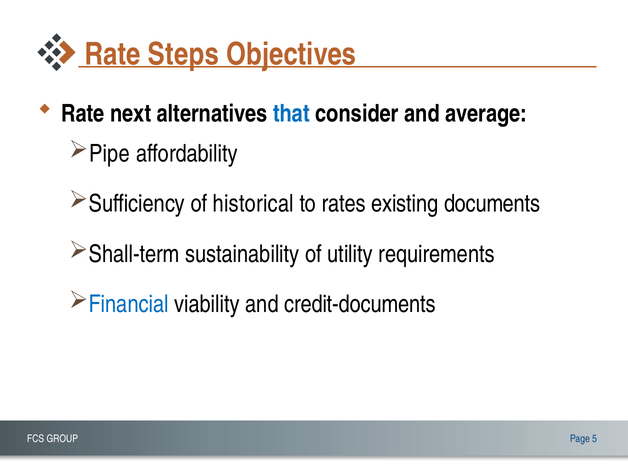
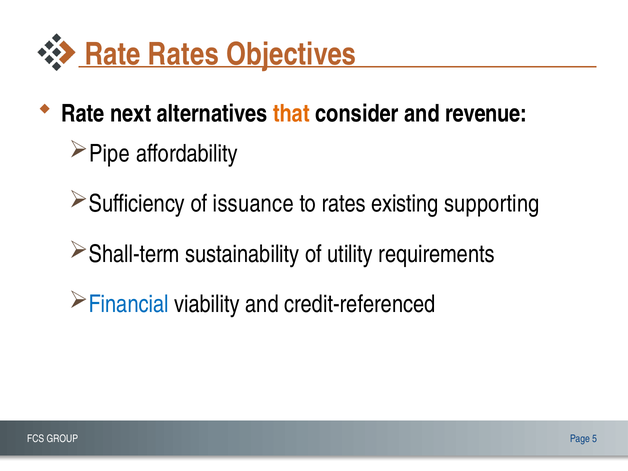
Rate Steps: Steps -> Rates (183, 55)
that colour: blue -> orange (291, 114)
average: average -> revenue (486, 114)
historical: historical -> issuance (253, 204)
documents: documents -> supporting (492, 204)
credit-documents: credit-documents -> credit-referenced (360, 304)
